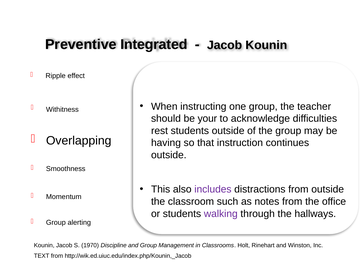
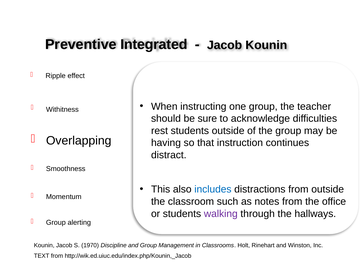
your: your -> sure (207, 119)
outside: outside -> distract (169, 155)
includes colour: purple -> blue (213, 189)
